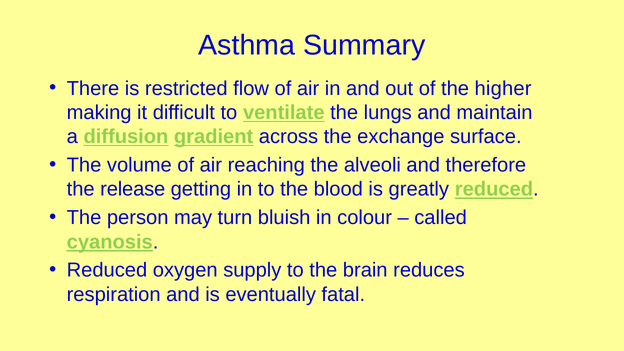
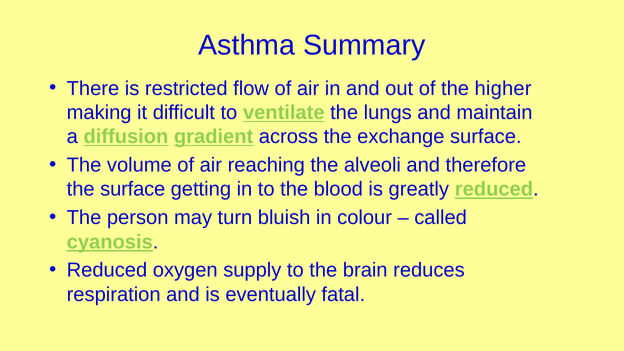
the release: release -> surface (133, 189)
